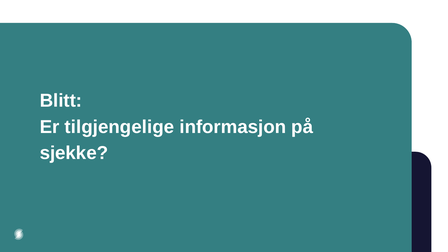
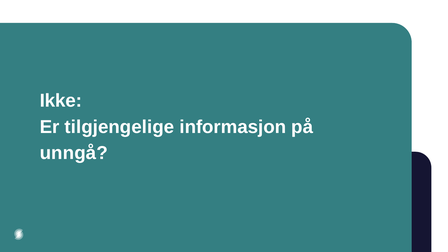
Blitt: Blitt -> Ikke (61, 101)
sjekke: sjekke -> unngå (74, 153)
